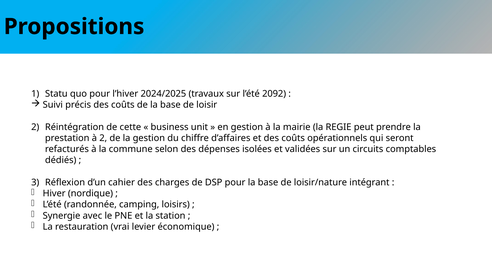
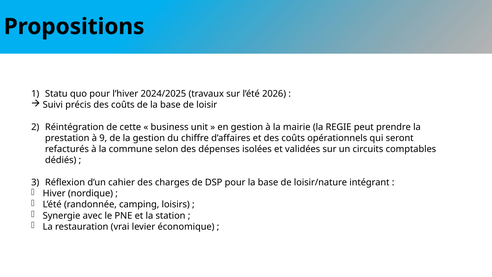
2092: 2092 -> 2026 (274, 94)
à 2: 2 -> 9 (103, 138)
